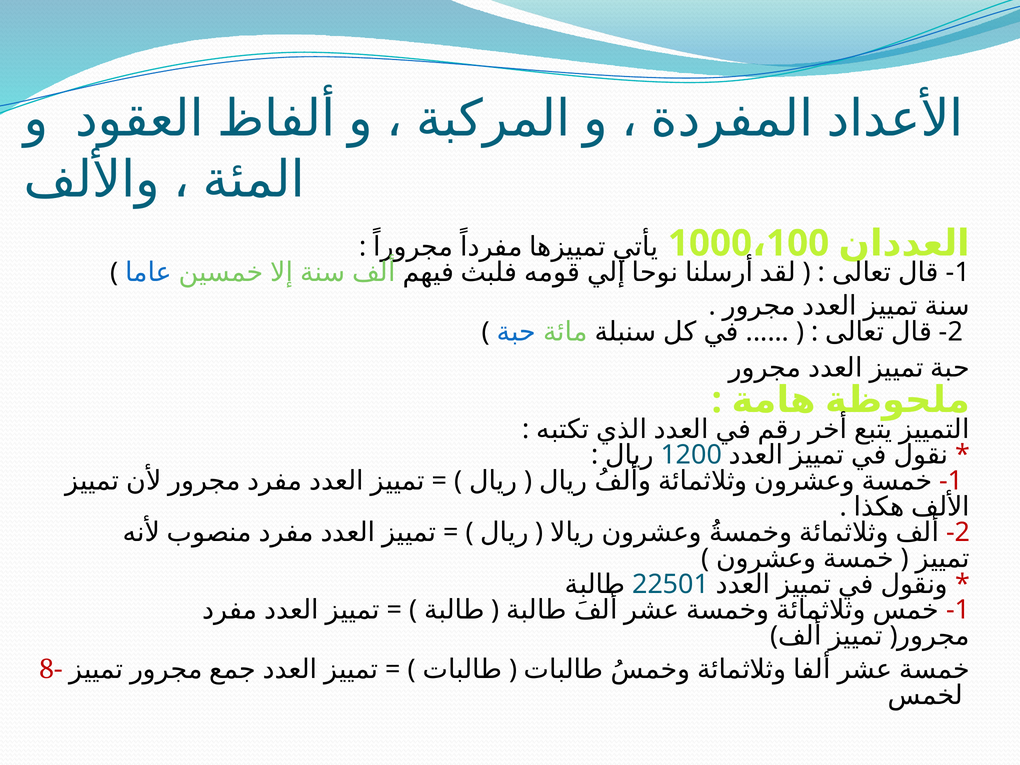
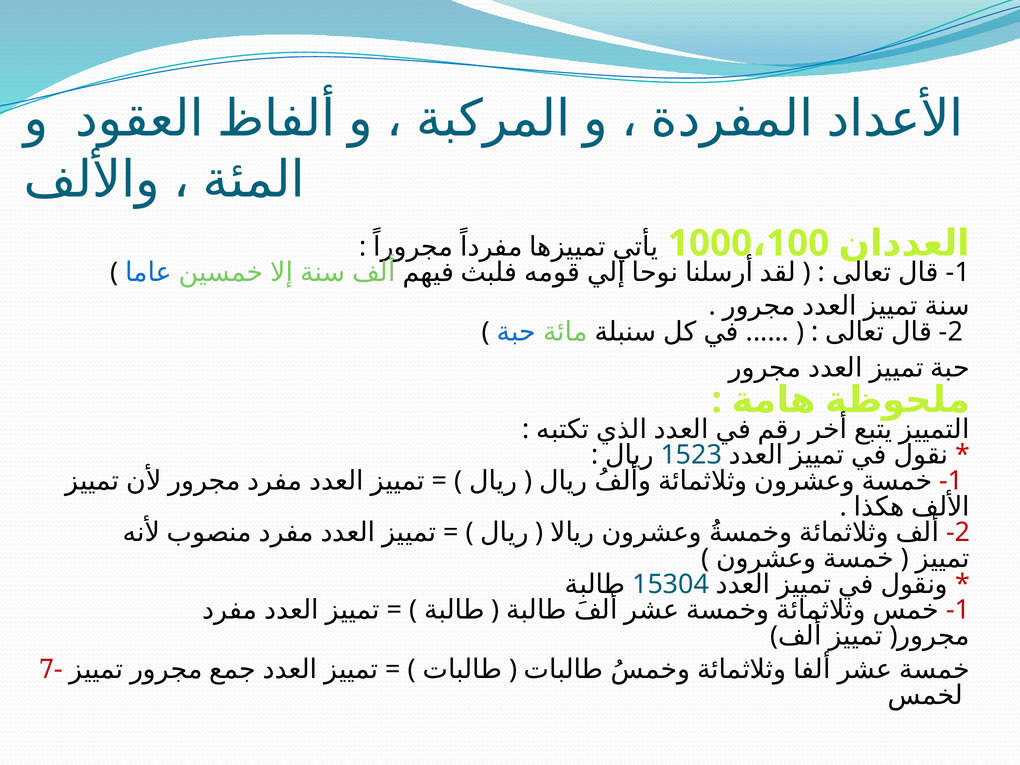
1200: 1200 -> 1523 (691, 455)
22501: 22501 -> 15304 (671, 584)
8-: 8- -> 7- (51, 669)
